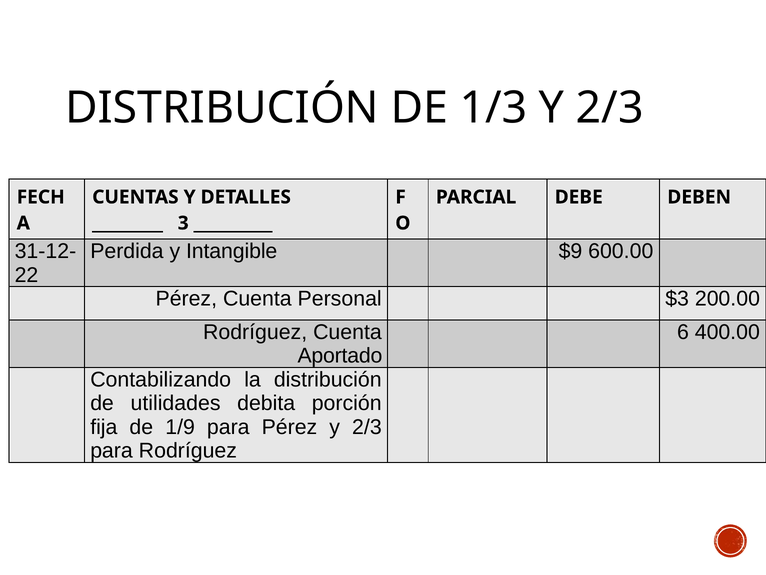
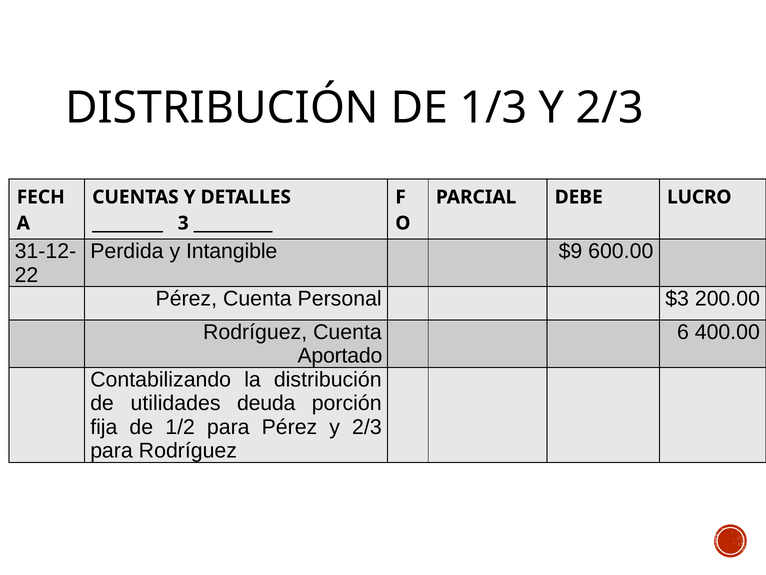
DEBEN: DEBEN -> LUCRO (699, 197)
debita: debita -> deuda (266, 403)
1/9: 1/9 -> 1/2 (180, 427)
